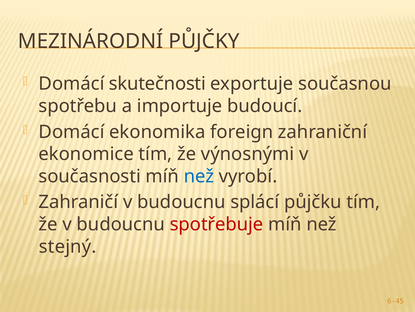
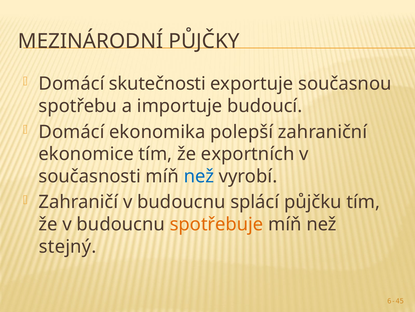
foreign: foreign -> polepší (242, 132)
výnosnými: výnosnými -> exportních (248, 154)
spotřebuje colour: red -> orange (217, 224)
